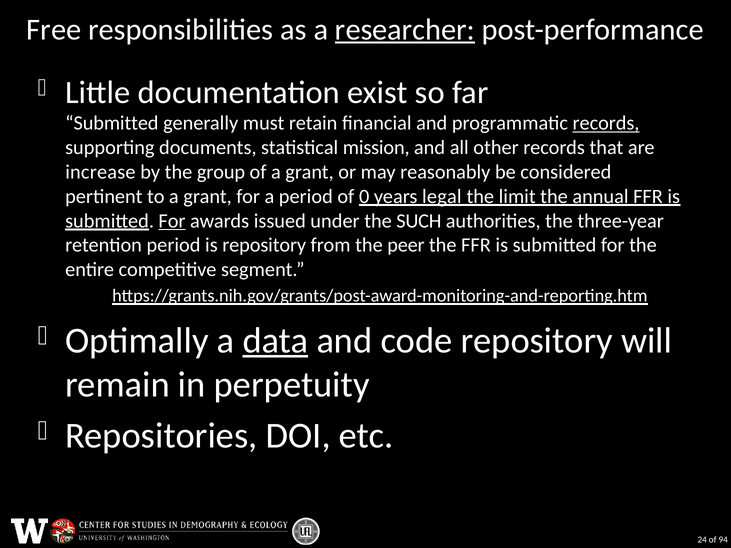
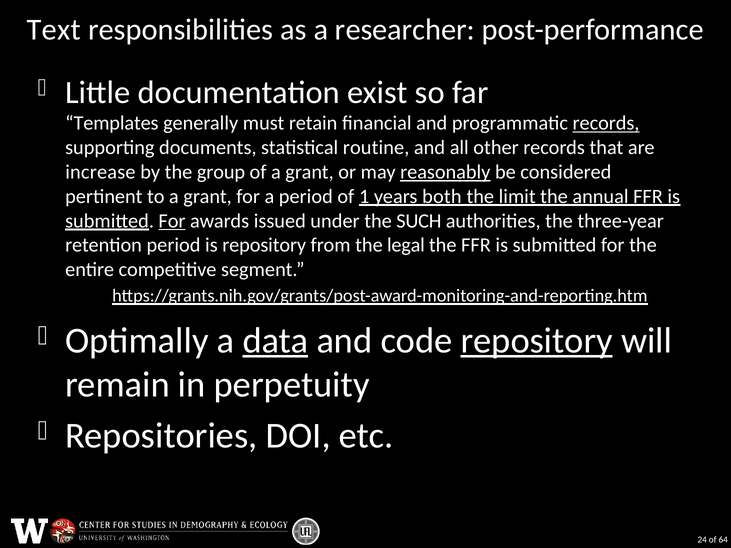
Free: Free -> Text (54, 30)
researcher underline: present -> none (405, 30)
Submitted: Submitted -> Templates (112, 123)
mission: mission -> routine (376, 148)
reasonably underline: none -> present (445, 172)
0: 0 -> 1 (364, 197)
legal: legal -> both (442, 197)
peer: peer -> legal (406, 245)
repository underline: none -> present (537, 341)
94: 94 -> 64 (723, 540)
